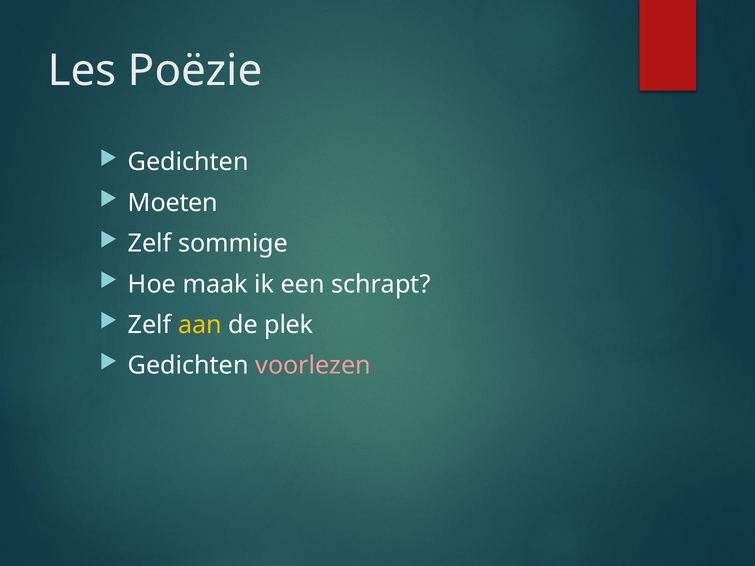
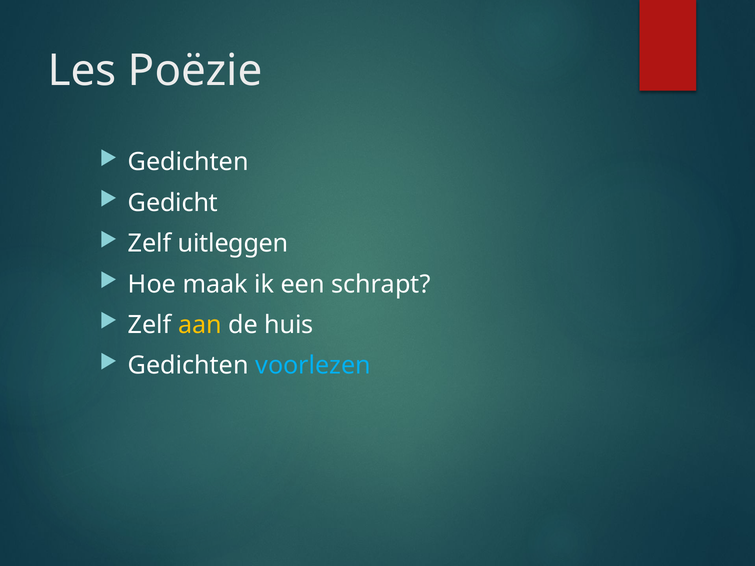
Moeten: Moeten -> Gedicht (173, 203)
sommige: sommige -> uitleggen (233, 244)
plek: plek -> huis (289, 325)
voorlezen colour: pink -> light blue (313, 366)
